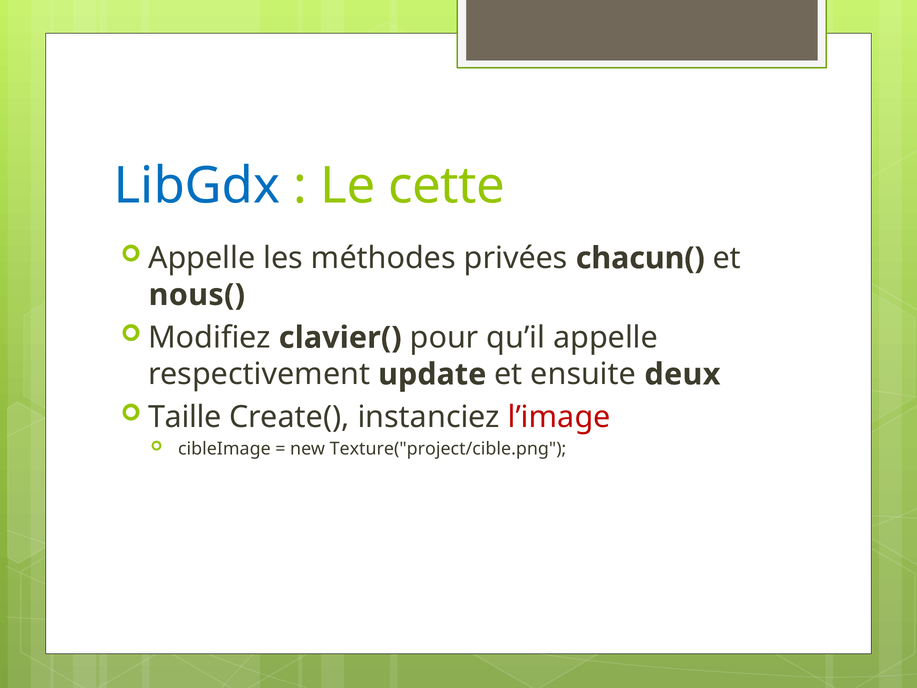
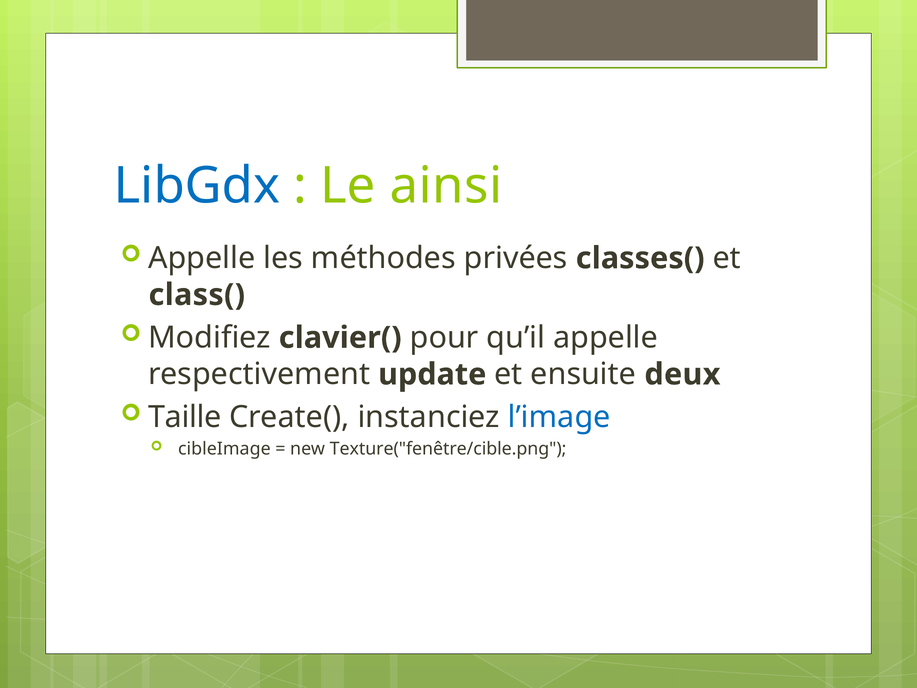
cette: cette -> ainsi (446, 186)
chacun(: chacun( -> classes( (640, 258)
nous(: nous( -> class( (197, 295)
l’image colour: red -> blue (559, 417)
Texture("project/cible.png: Texture("project/cible.png -> Texture("fenêtre/cible.png (448, 449)
